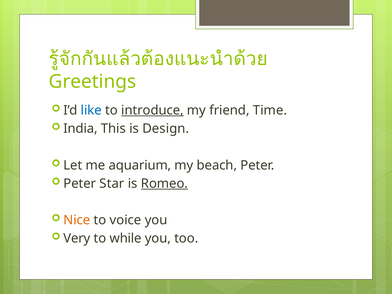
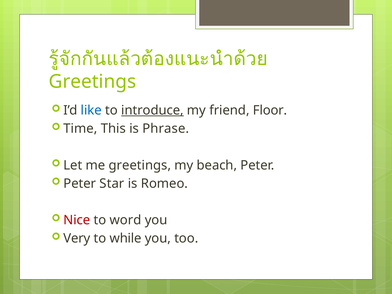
Time: Time -> Floor (270, 110)
India: India -> Time (80, 129)
Design: Design -> Phrase (166, 129)
me aquarium: aquarium -> greetings (140, 165)
Romeo underline: present -> none (164, 183)
Nice colour: orange -> red (77, 220)
voice: voice -> word (126, 220)
